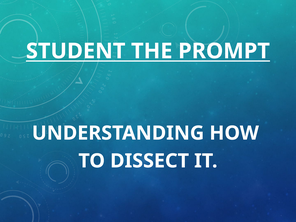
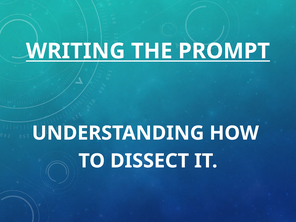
STUDENT: STUDENT -> WRITING (76, 51)
